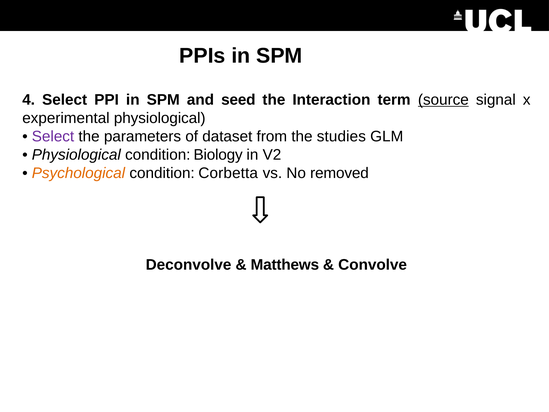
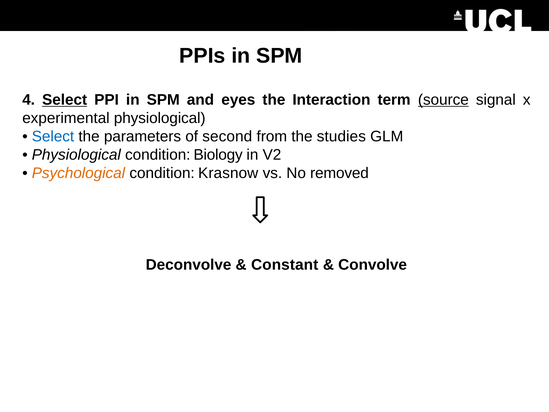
Select underline: none -> present (65, 100)
seed: seed -> eyes (238, 100)
Select colour: purple -> blue (53, 136)
dataset: dataset -> second (227, 136)
Corbetta: Corbetta -> Krasnow (228, 173)
Matthews: Matthews -> Constant (285, 264)
